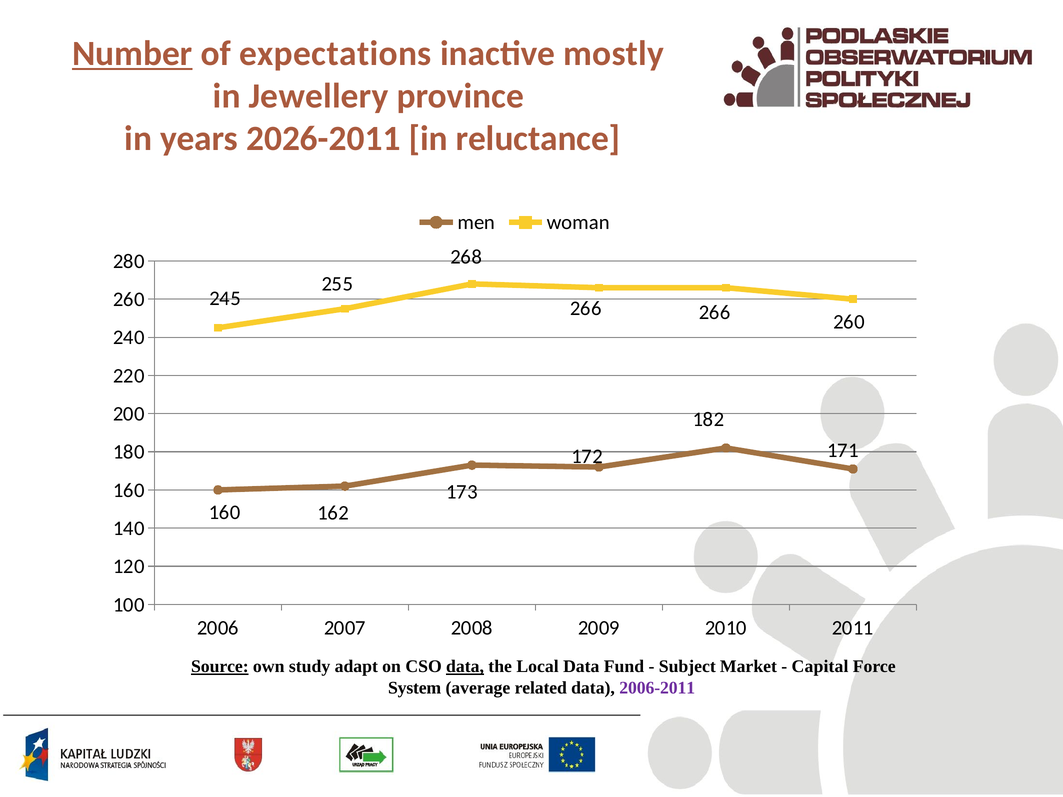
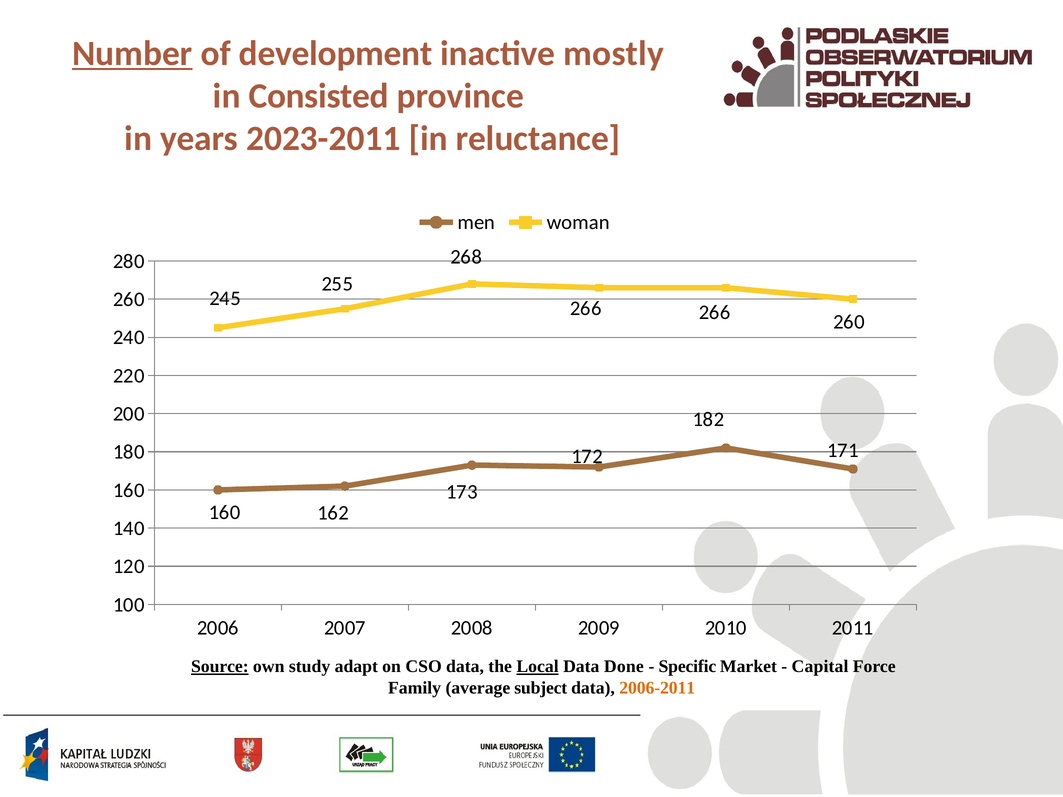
expectations: expectations -> development (336, 54)
Jewellery: Jewellery -> Consisted (319, 96)
2026-2011: 2026-2011 -> 2023-2011 (323, 139)
data underline: present -> none (465, 667)
Local underline: none -> present (538, 667)
Fund: Fund -> Done (624, 667)
Subject: Subject -> Specific (687, 667)
System: System -> Family (415, 688)
related: related -> subject (541, 688)
2006-2011 colour: purple -> orange (657, 688)
